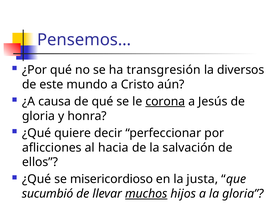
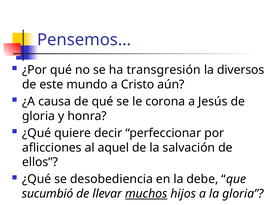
corona underline: present -> none (165, 101)
hacia: hacia -> aquel (113, 147)
misericordioso: misericordioso -> desobediencia (111, 179)
justa: justa -> debe (202, 179)
